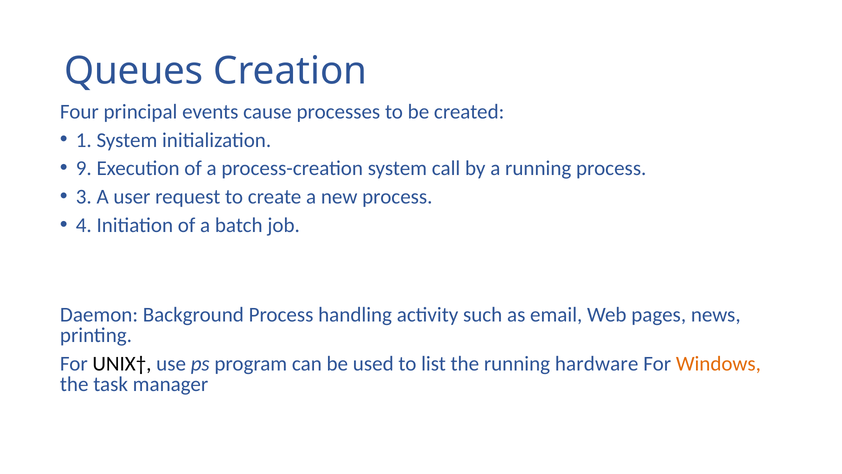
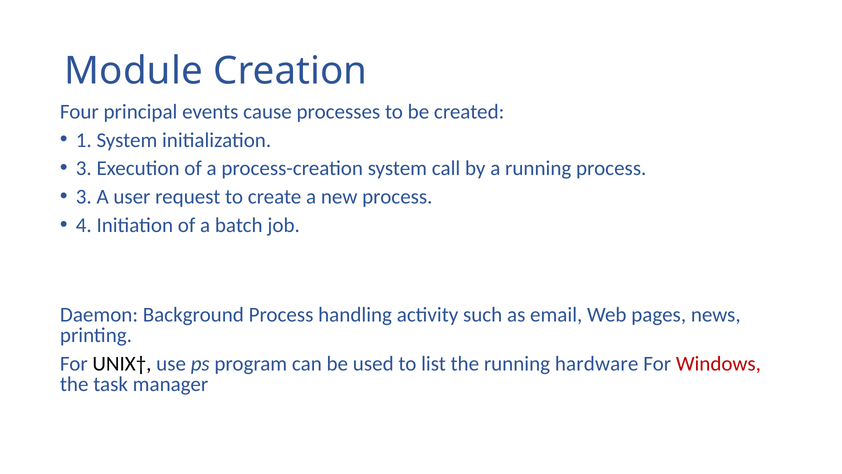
Queues: Queues -> Module (134, 71)
9: 9 -> 3 (84, 168)
Windows colour: orange -> red (718, 363)
